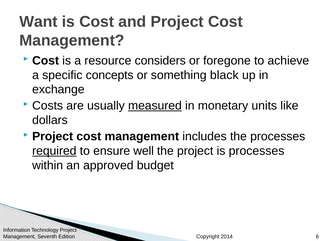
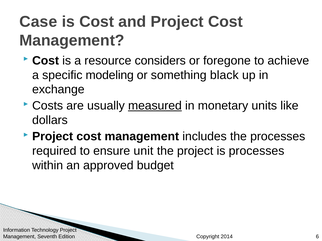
Want: Want -> Case (38, 22)
concepts: concepts -> modeling (110, 75)
required underline: present -> none (54, 151)
well: well -> unit (143, 151)
